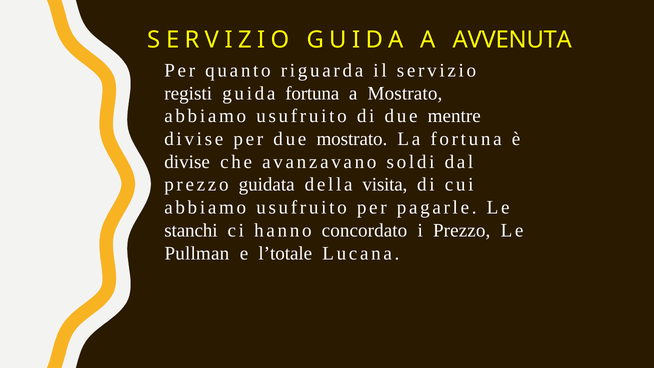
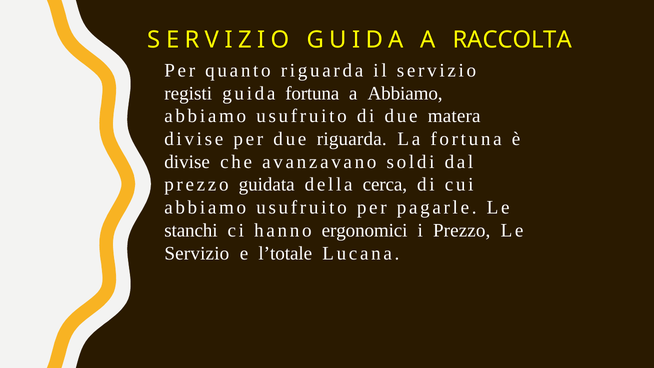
AVVENUTA: AVVENUTA -> RACCOLTA (512, 40)
a Mostrato: Mostrato -> Abbiamo (405, 93)
mentre: mentre -> matera (454, 116)
due mostrato: mostrato -> riguarda (352, 139)
visita: visita -> cerca (385, 185)
concordato: concordato -> ergonomici (365, 230)
Pullman: Pullman -> Servizio (197, 253)
